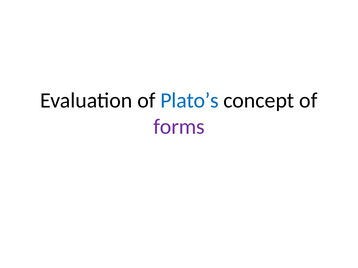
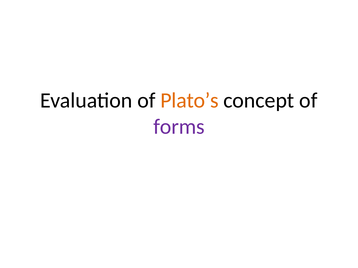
Plato’s colour: blue -> orange (190, 101)
